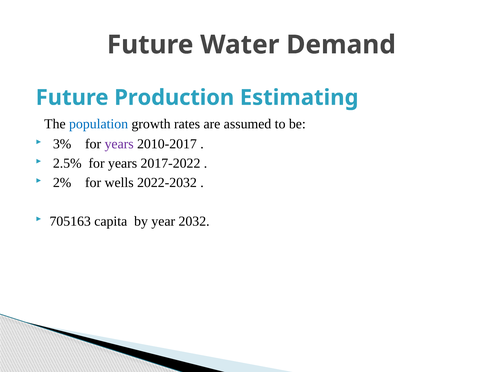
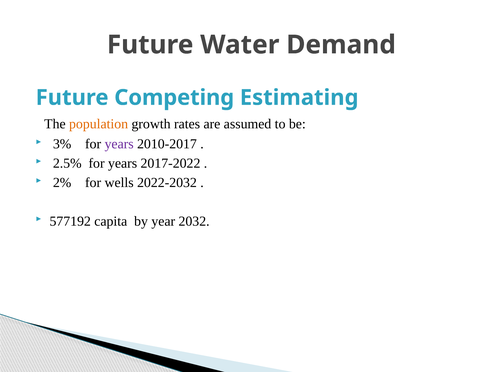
Production: Production -> Competing (174, 98)
population colour: blue -> orange (99, 124)
705163: 705163 -> 577192 (70, 221)
